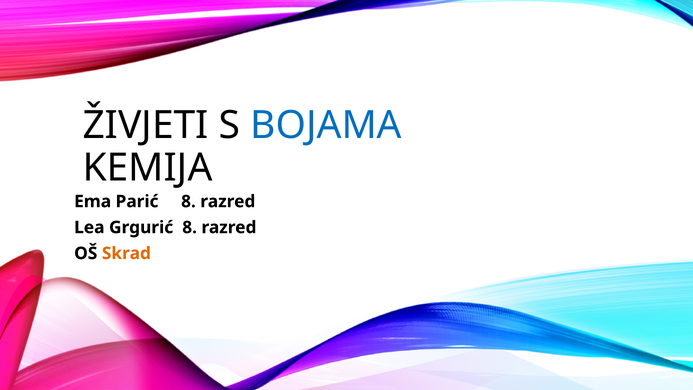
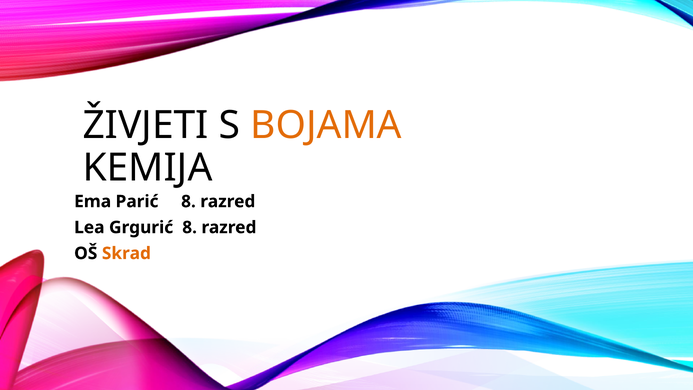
BOJAMA colour: blue -> orange (326, 125)
